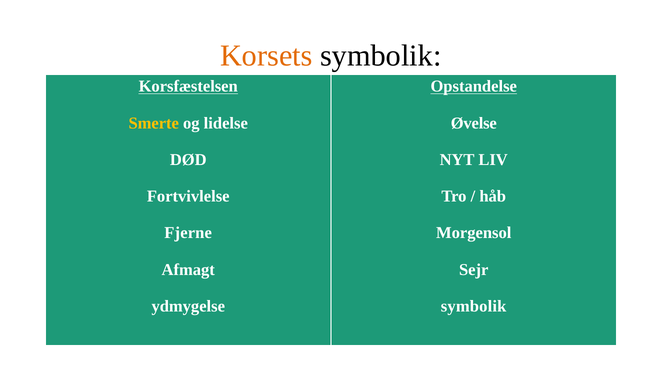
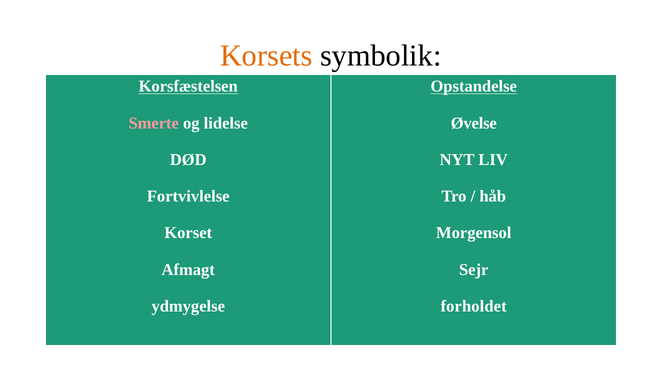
Smerte colour: yellow -> pink (154, 123)
Fjerne: Fjerne -> Korset (188, 233)
symbolik: symbolik -> forholdet (474, 306)
